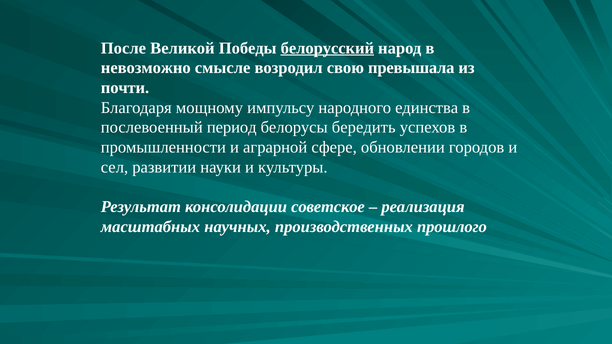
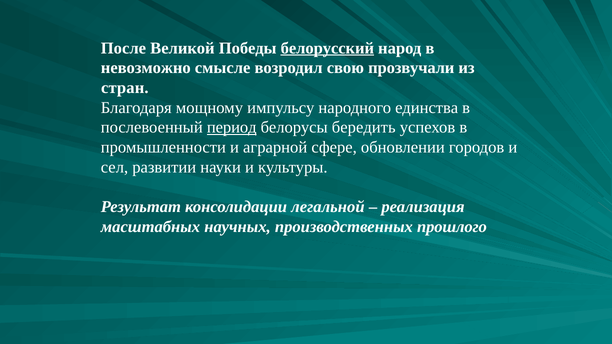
превышала: превышала -> прозвучали (411, 68)
почти: почти -> стран (125, 88)
период underline: none -> present (232, 128)
советское: советское -> легальной (328, 207)
